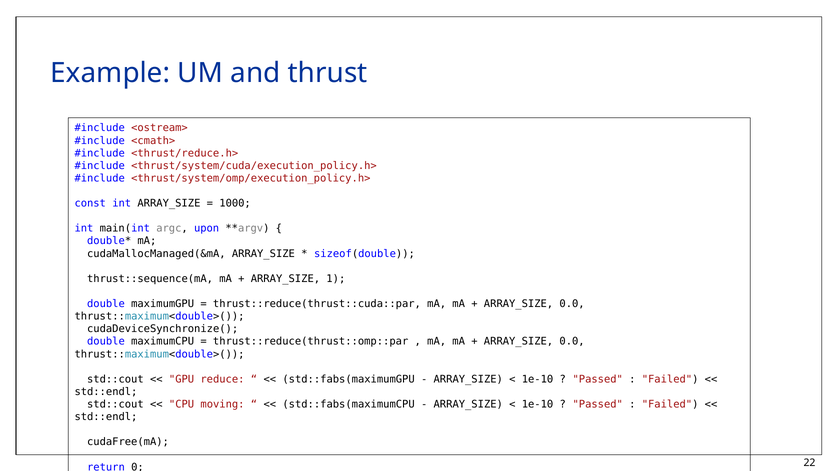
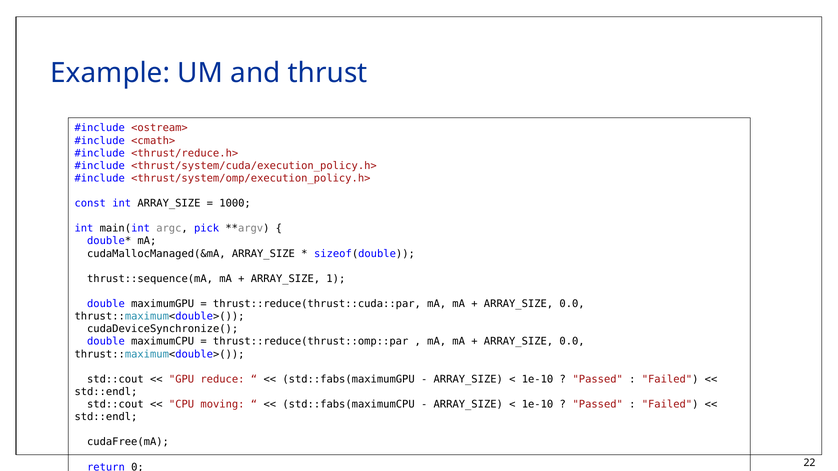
upon: upon -> pick (207, 229)
